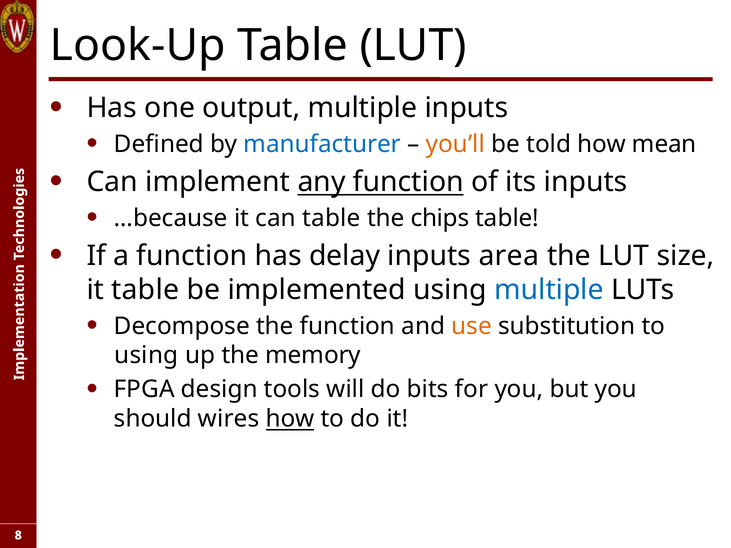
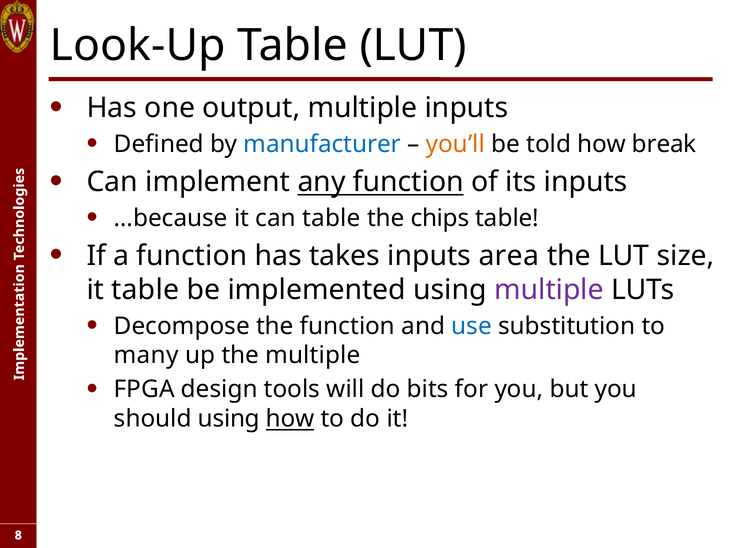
mean: mean -> break (664, 144)
delay: delay -> takes (345, 256)
multiple colour: blue -> purple (549, 290)
use colour: orange -> blue (472, 326)
using: using -> many (146, 355)
the memory: memory -> multiple (313, 355)
should wires: wires -> using (229, 419)
